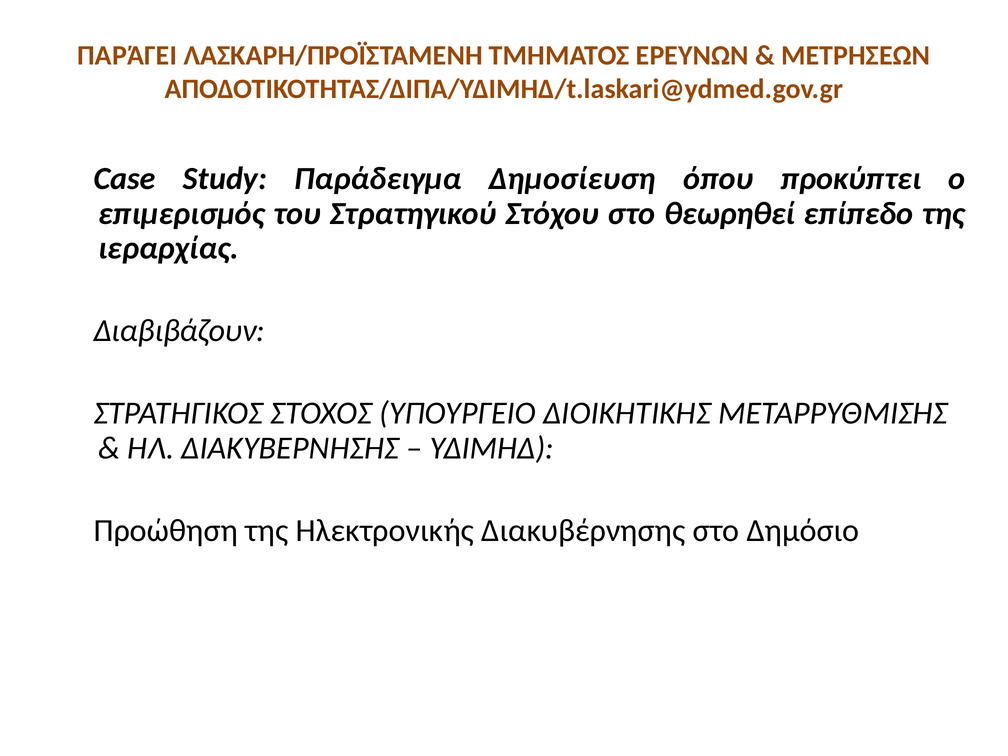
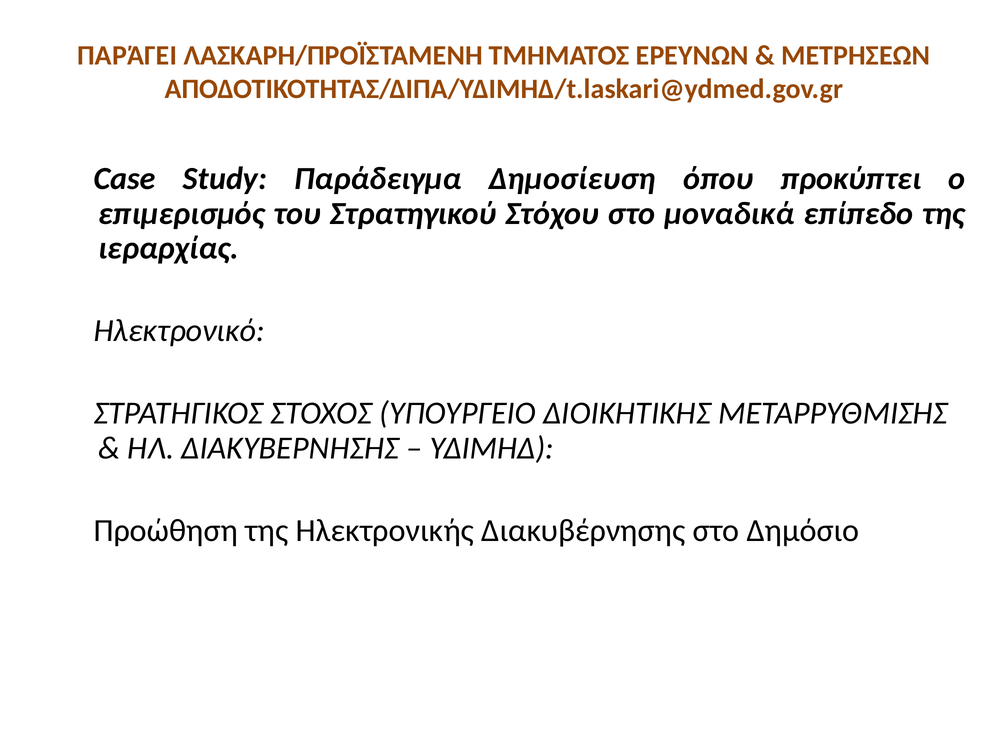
θεωρηθεί: θεωρηθεί -> μοναδικά (729, 213)
Διαβιβάζουν: Διαβιβάζουν -> Ηλεκτρονικό (179, 331)
